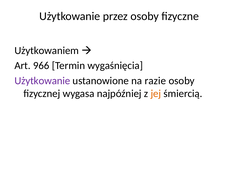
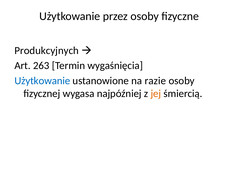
Użytkowaniem: Użytkowaniem -> Produkcyjnych (47, 51)
966: 966 -> 263 (41, 66)
Użytkowanie colour: purple -> blue (42, 81)
